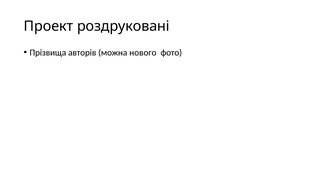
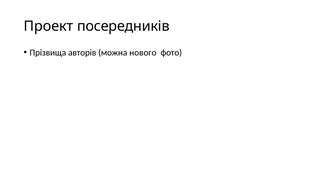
роздруковані: роздруковані -> посередників (123, 26)
